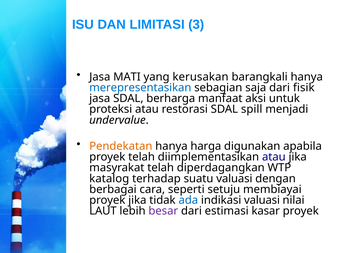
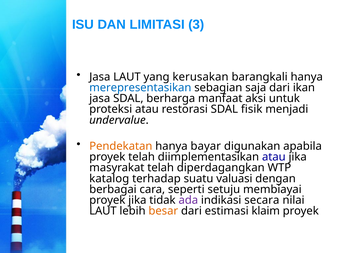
Jasa MATI: MATI -> LAUT (127, 77)
fisik: fisik -> ikan (304, 88)
spill: spill -> fisik (252, 109)
harga: harga -> bayar (206, 146)
ada colour: blue -> purple (188, 201)
indikasi valuasi: valuasi -> secara (262, 201)
besar colour: purple -> orange (163, 211)
kasar: kasar -> klaim (266, 211)
